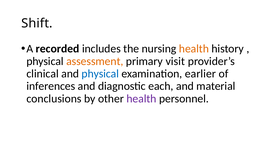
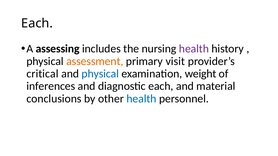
Shift: Shift -> Each (37, 23)
recorded: recorded -> assessing (58, 49)
health colour: orange -> purple (194, 49)
clinical: clinical -> critical (42, 74)
earlier: earlier -> weight (201, 74)
health colour: purple -> blue (141, 99)
